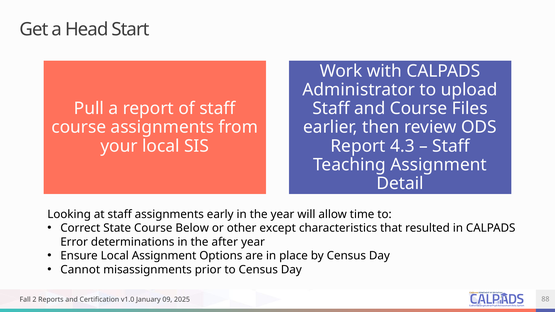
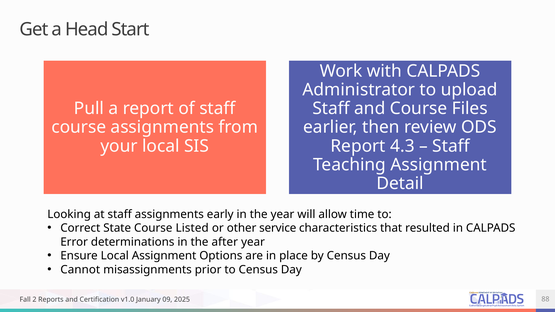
Below: Below -> Listed (192, 228)
except: except -> service (278, 228)
